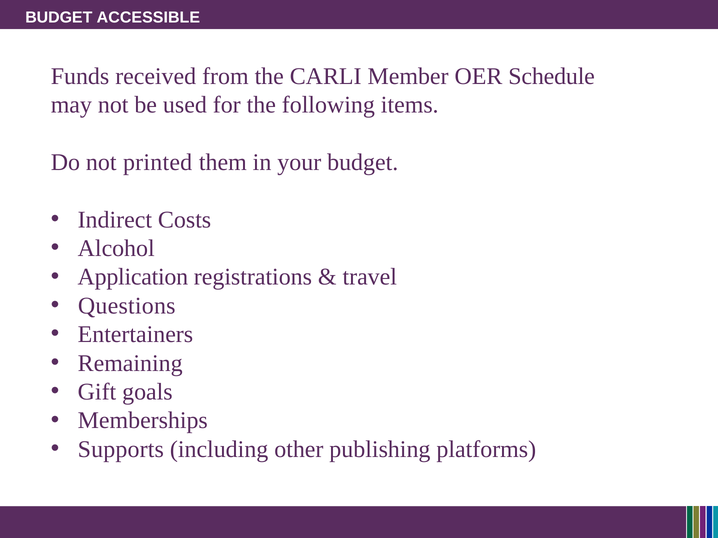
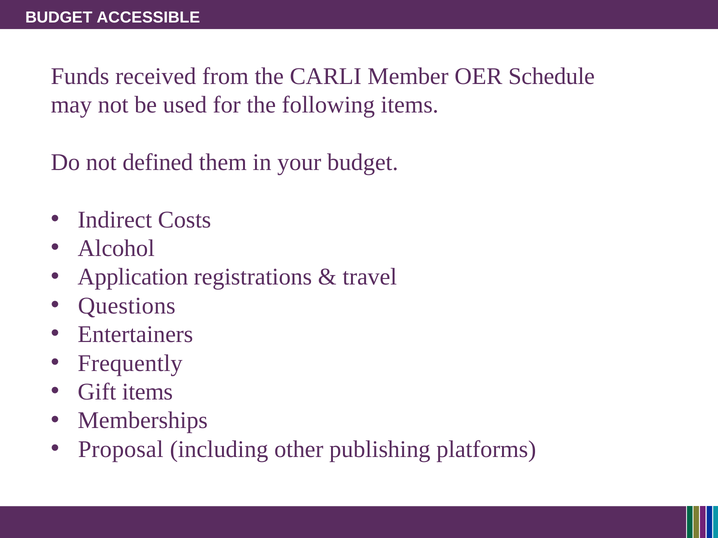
printed: printed -> defined (158, 162)
Remaining: Remaining -> Frequently (130, 363)
Gift goals: goals -> items (148, 392)
Supports: Supports -> Proposal (121, 450)
